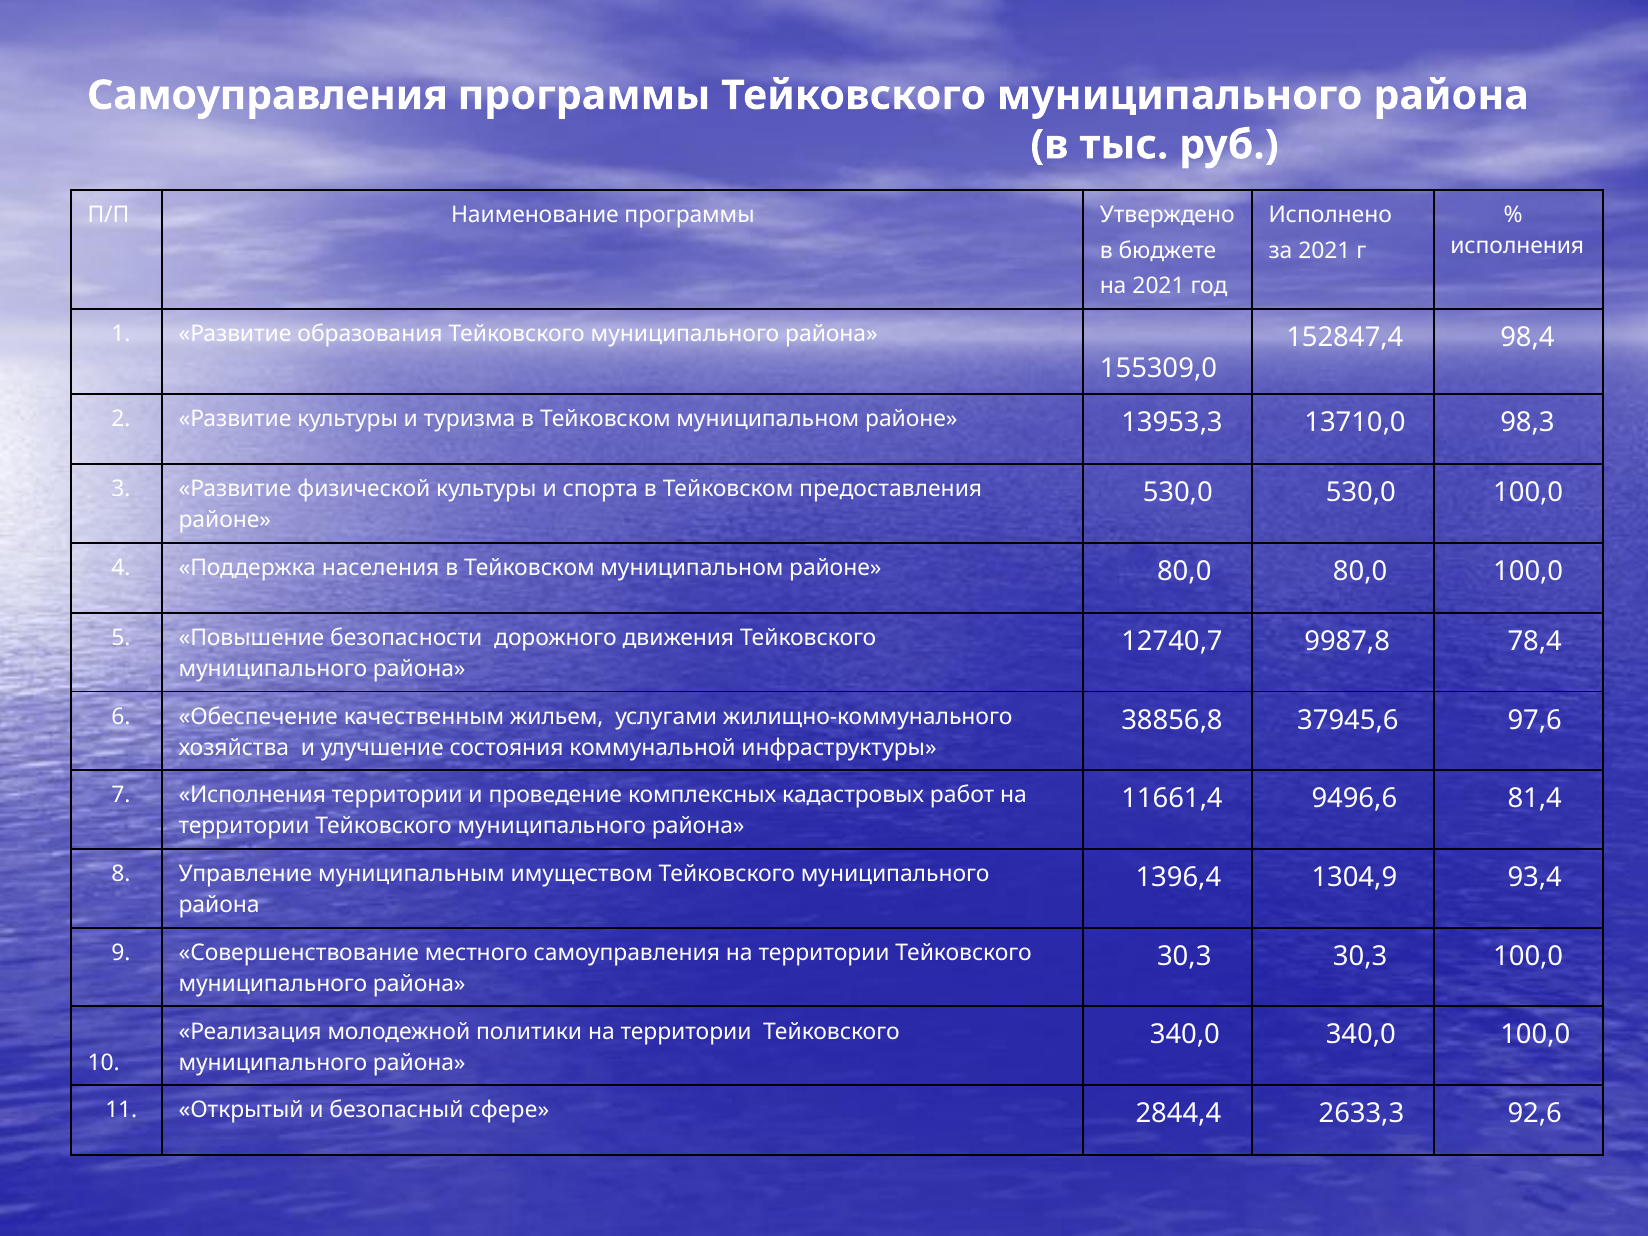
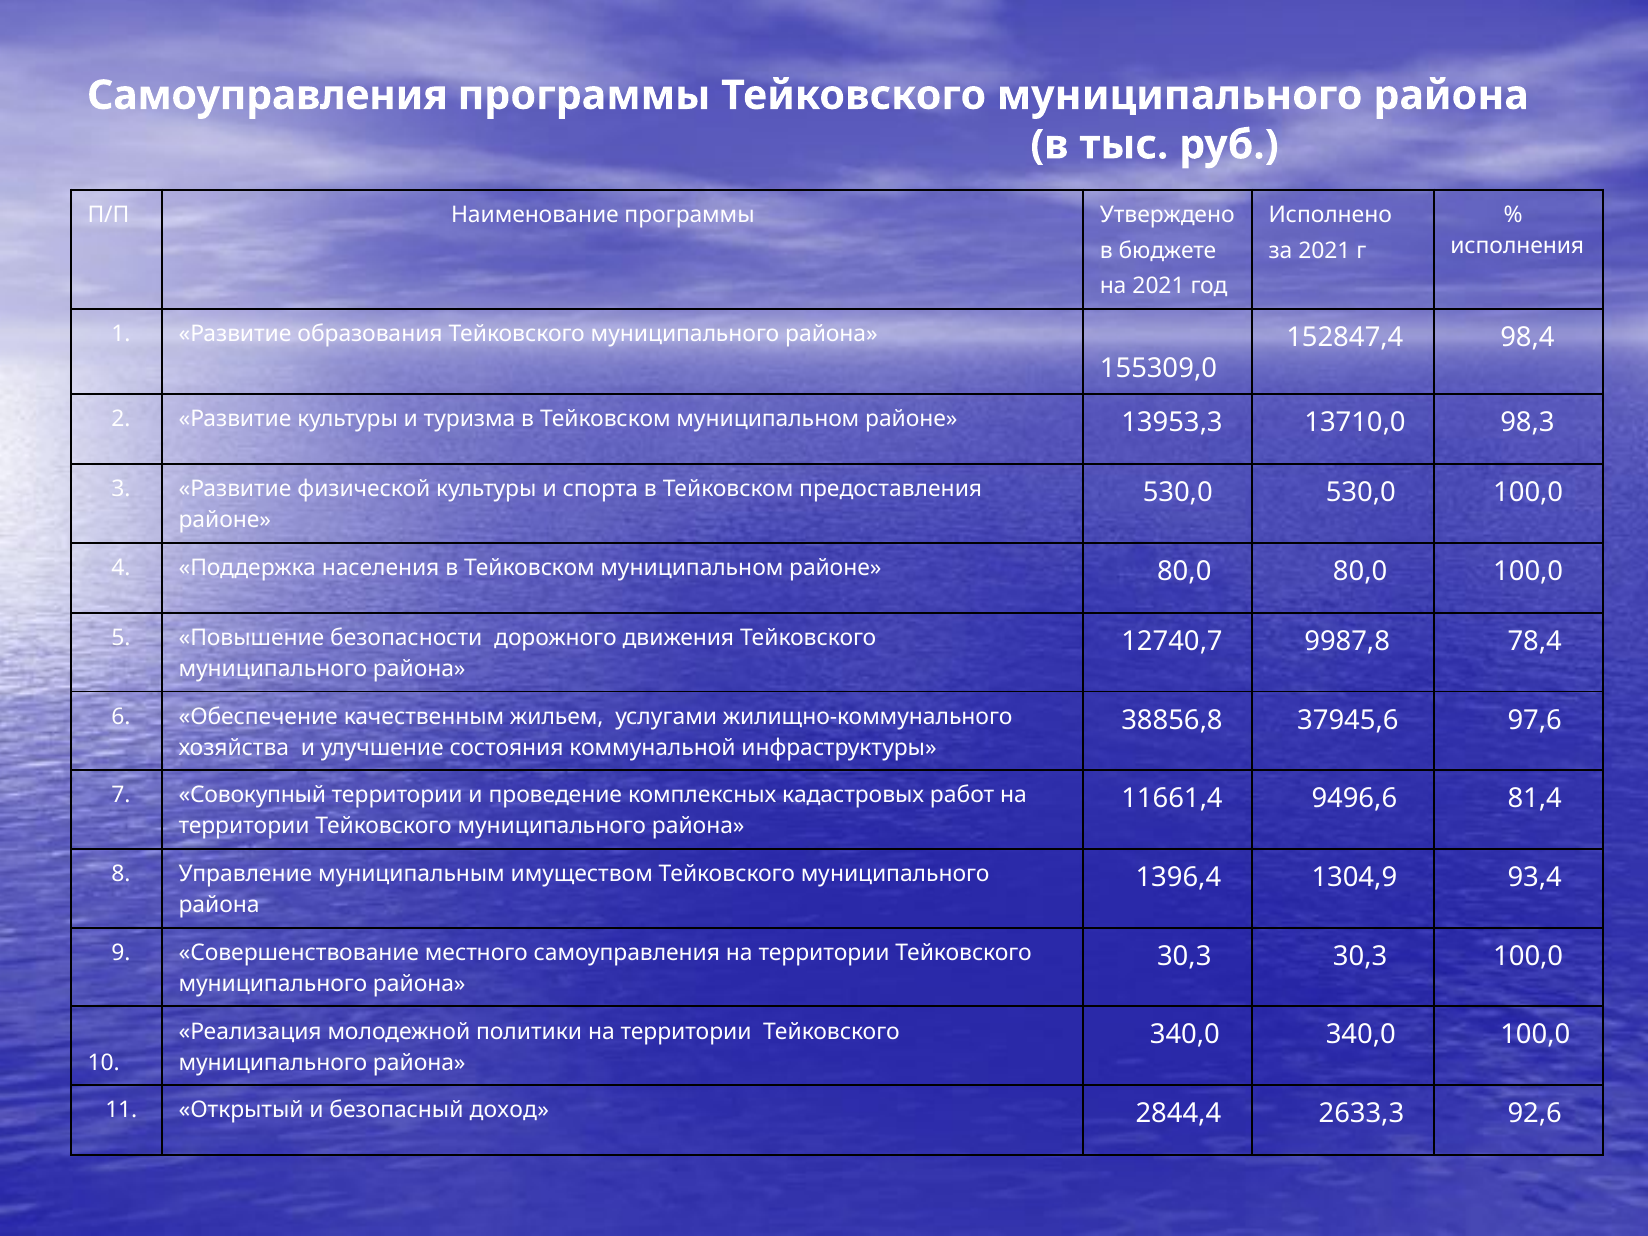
7 Исполнения: Исполнения -> Совокупный (252, 795)
сфере: сфере -> доход (509, 1110)
